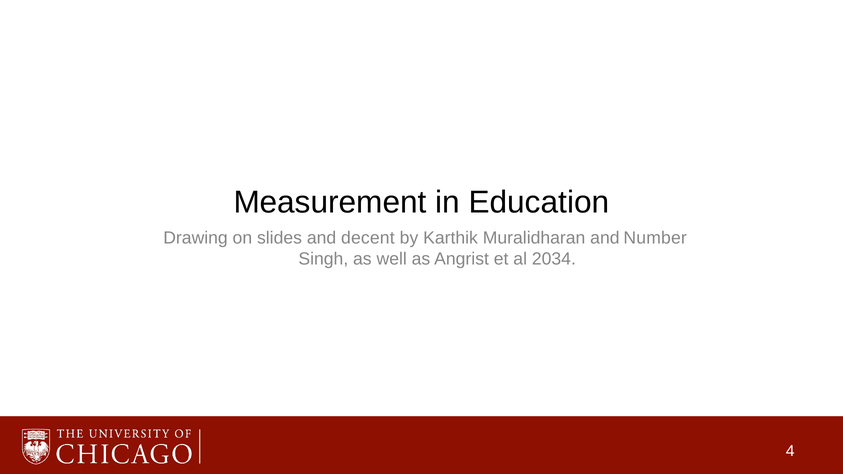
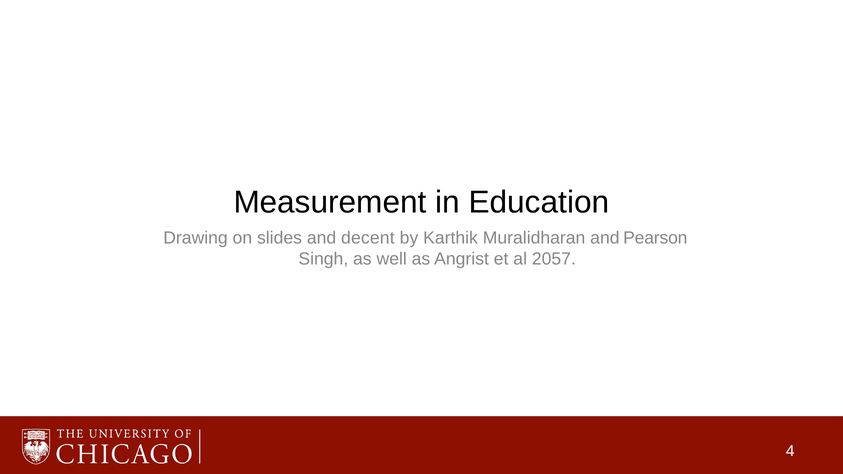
Number: Number -> Pearson (655, 238)
2034: 2034 -> 2057 (554, 259)
